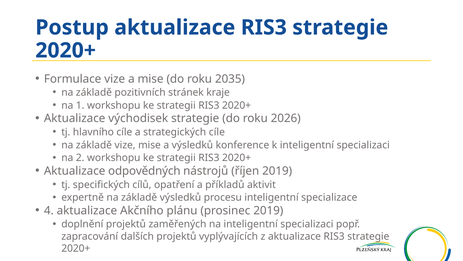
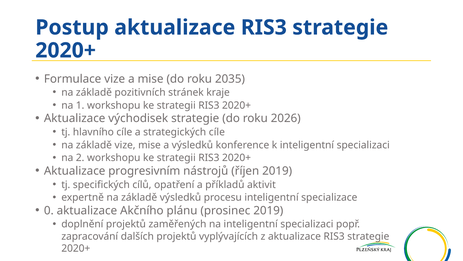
odpovědných: odpovědných -> progresivním (144, 171)
4: 4 -> 0 (49, 210)
